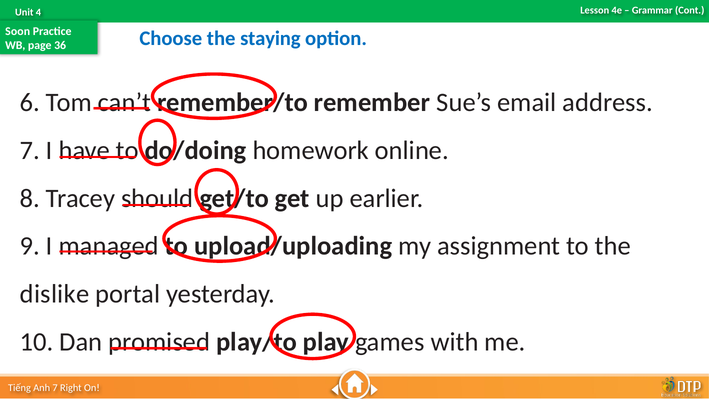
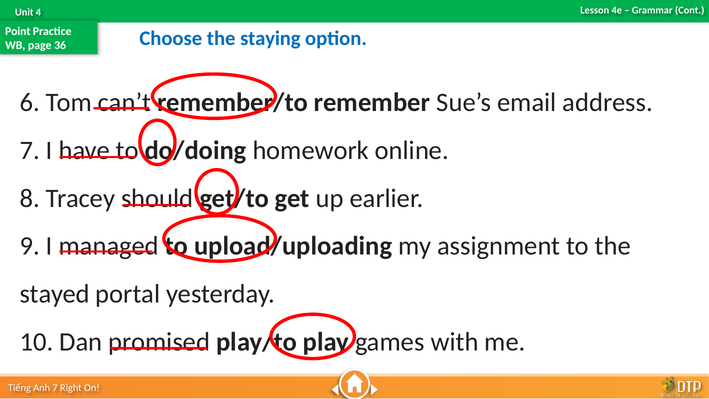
Soon: Soon -> Point (18, 31)
dislike: dislike -> stayed (55, 294)
